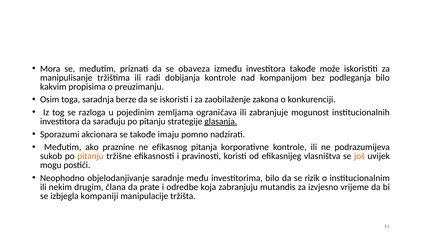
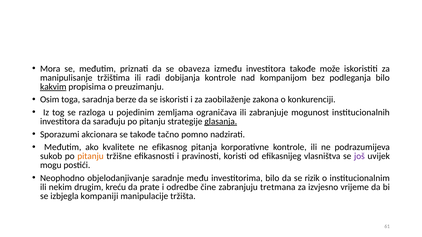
kakvim underline: none -> present (53, 87)
imaju: imaju -> tačno (168, 135)
praznine: praznine -> kvalitete (119, 148)
još colour: orange -> purple (359, 156)
člana: člana -> kreću (116, 187)
koja: koja -> čine (208, 187)
mutandis: mutandis -> tretmana (278, 187)
